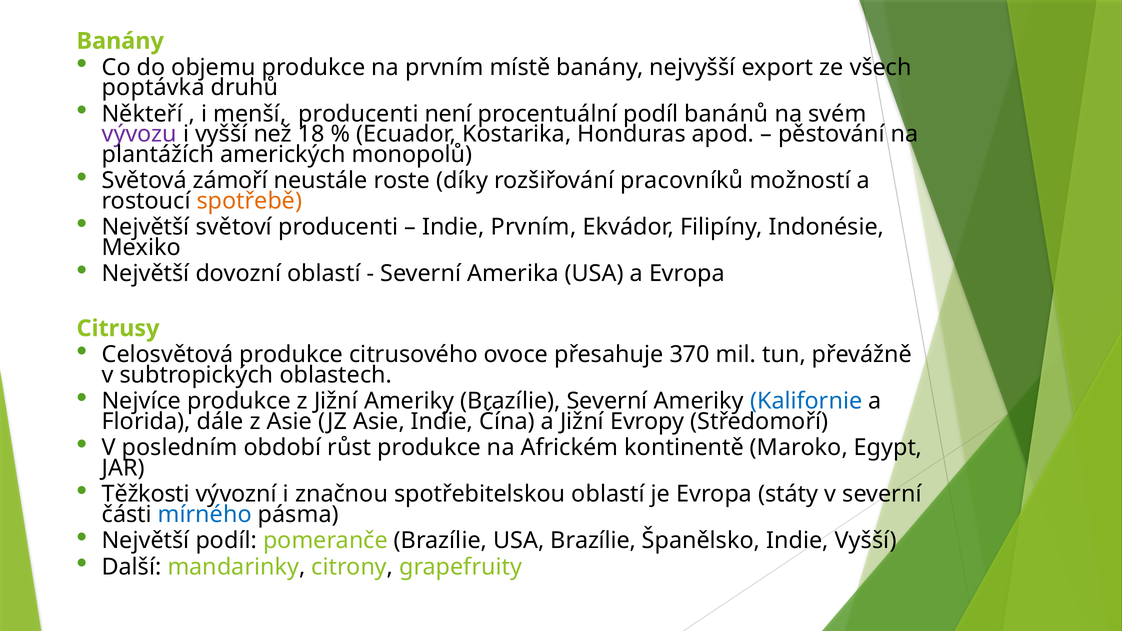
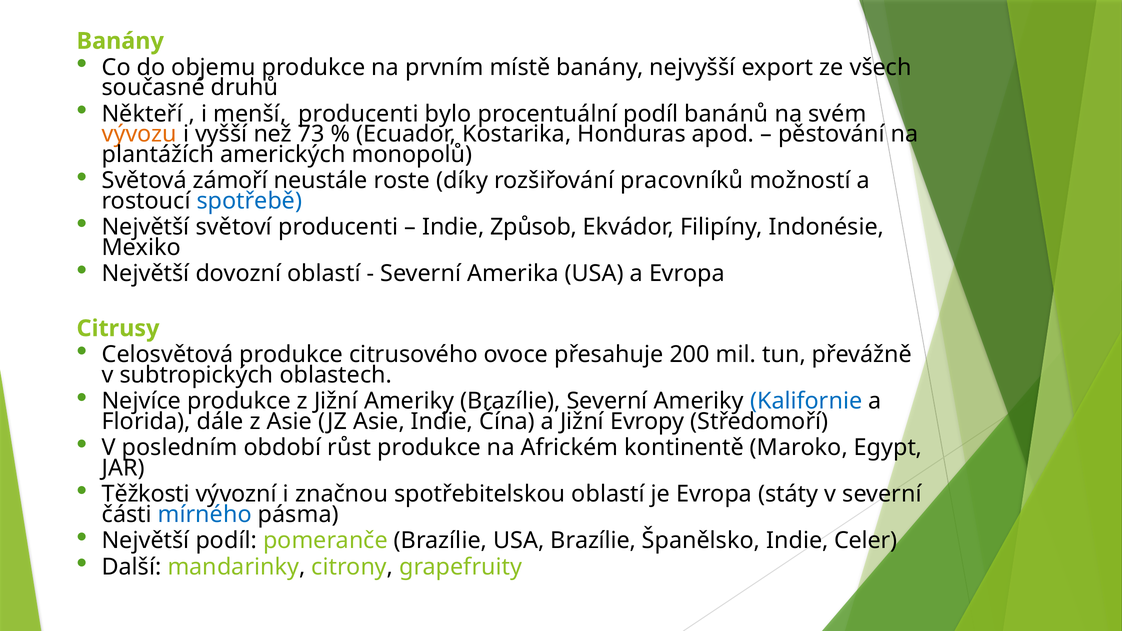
poptávka: poptávka -> současné (153, 88)
není: není -> bylo (448, 114)
vývozu colour: purple -> orange (139, 134)
18: 18 -> 73 (311, 134)
spotřebě colour: orange -> blue (249, 201)
Indie Prvním: Prvním -> Způsob (534, 227)
370: 370 -> 200 (690, 355)
Indie Vyšší: Vyšší -> Celer (866, 541)
